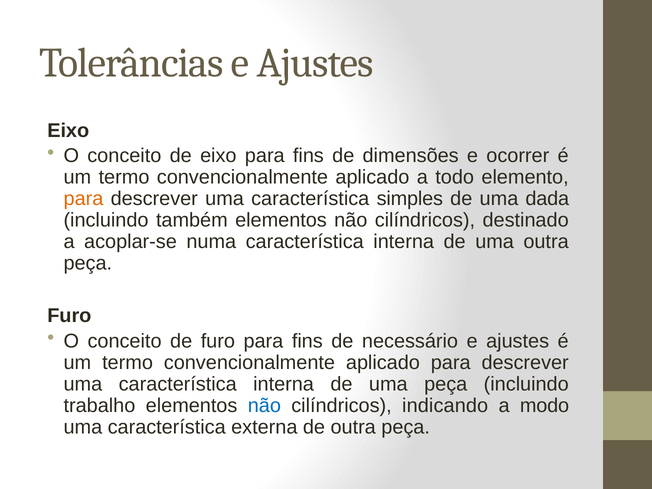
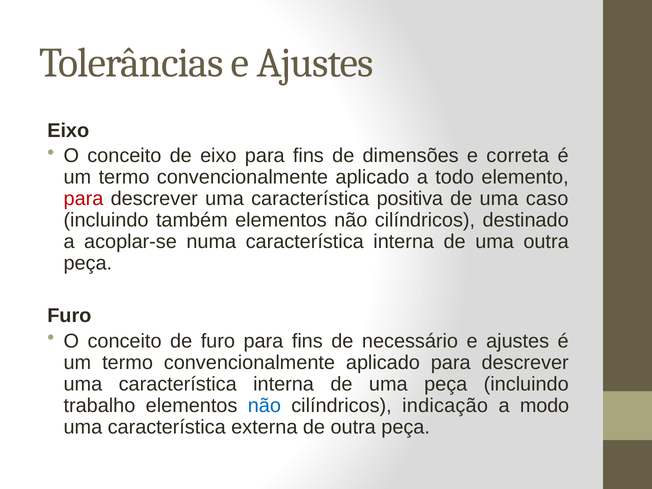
ocorrer: ocorrer -> correta (518, 156)
para colour: orange -> red (83, 199)
simples: simples -> positiva (410, 199)
dada: dada -> caso (547, 199)
indicando: indicando -> indicação (445, 405)
